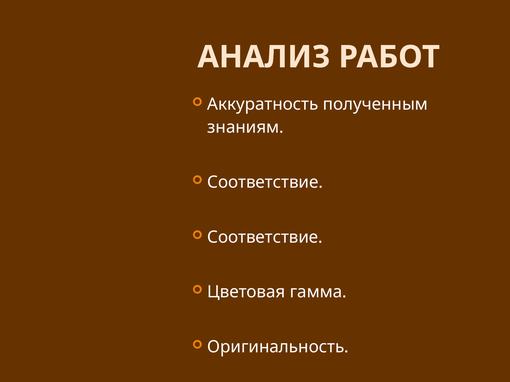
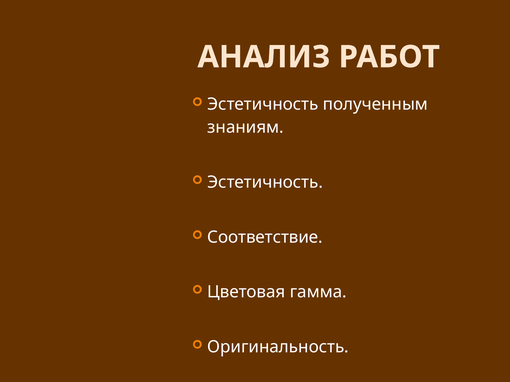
Аккуратность: Аккуратность -> Эстетичность (263, 104)
Соответствие: Соответствие -> Эстетичность (265, 182)
